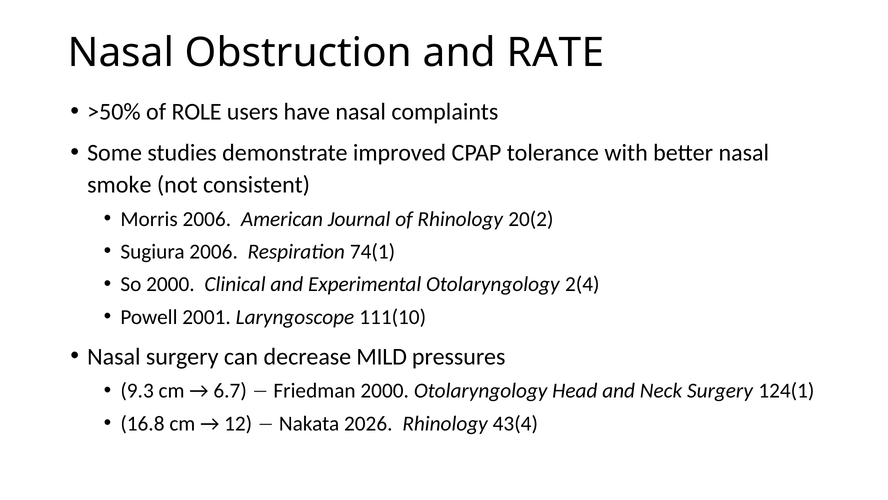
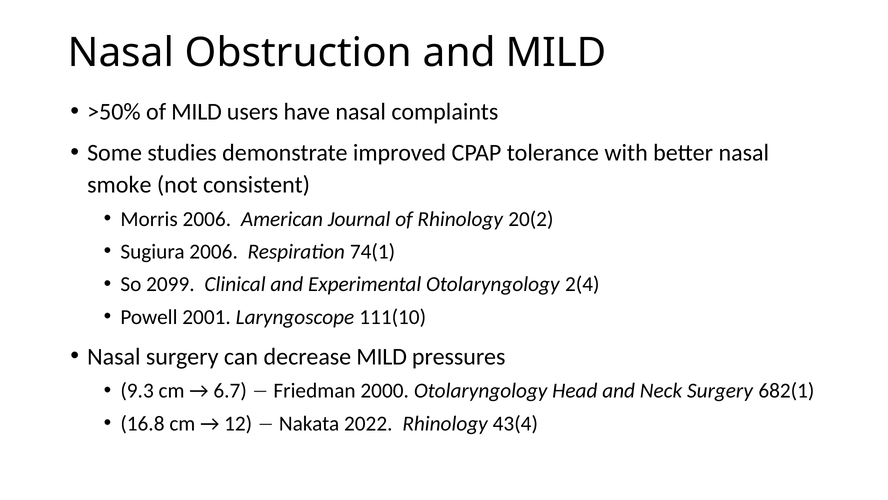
and RATE: RATE -> MILD (556, 53)
of ROLE: ROLE -> MILD (197, 112)
So 2000: 2000 -> 2099 (170, 284)
124(1: 124(1 -> 682(1 (786, 390)
2026: 2026 -> 2022 (368, 423)
